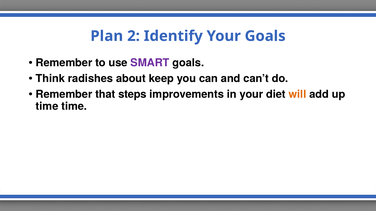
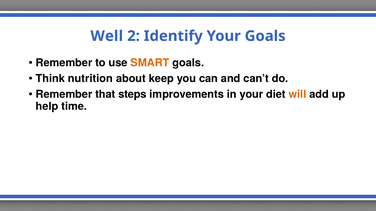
Plan: Plan -> Well (107, 36)
SMART colour: purple -> orange (150, 63)
radishes: radishes -> nutrition (90, 79)
time: time -> help (47, 106)
